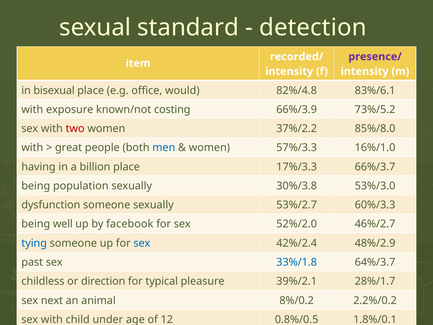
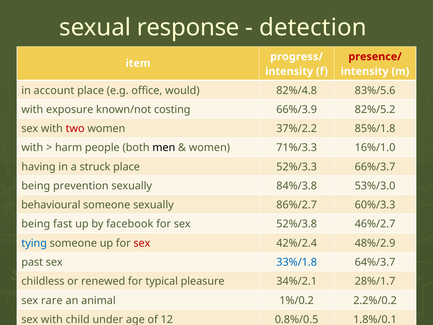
standard: standard -> response (188, 28)
recorded/: recorded/ -> progress/ (297, 57)
presence/ colour: purple -> red (375, 57)
bisexual: bisexual -> account (54, 90)
83%/6.1: 83%/6.1 -> 83%/5.6 (375, 90)
73%/5.2: 73%/5.2 -> 82%/5.2 (375, 109)
85%/8.0: 85%/8.0 -> 85%/1.8 (375, 129)
great: great -> harm (69, 148)
men colour: blue -> black (164, 148)
57%/3.3: 57%/3.3 -> 71%/3.3 (297, 148)
billion: billion -> struck (95, 167)
17%/3.3: 17%/3.3 -> 52%/3.3 (297, 167)
population: population -> prevention (81, 186)
30%/3.8: 30%/3.8 -> 84%/3.8 (297, 186)
dysfunction: dysfunction -> behavioural (51, 205)
53%/2.7: 53%/2.7 -> 86%/2.7 (297, 205)
well: well -> fast (63, 224)
52%/2.0: 52%/2.0 -> 52%/3.8 (297, 224)
sex colour: blue -> red (142, 243)
direction: direction -> renewed (103, 281)
39%/2.1: 39%/2.1 -> 34%/2.1 (297, 281)
next: next -> rare (52, 300)
8%/0.2: 8%/0.2 -> 1%/0.2 (297, 300)
